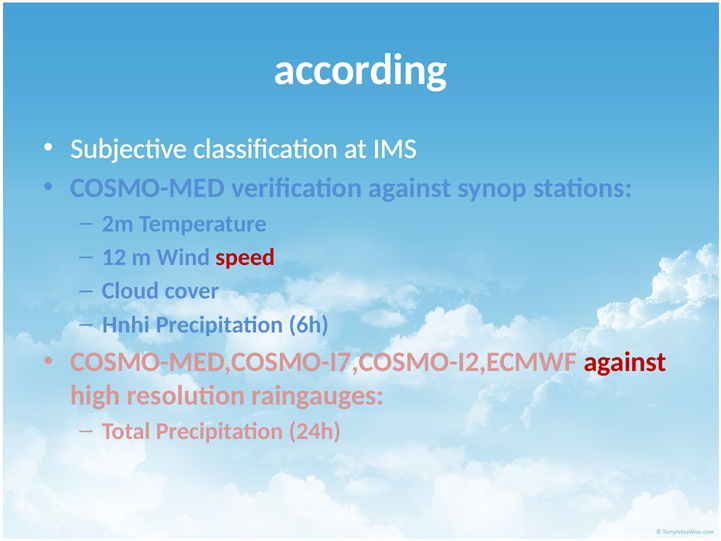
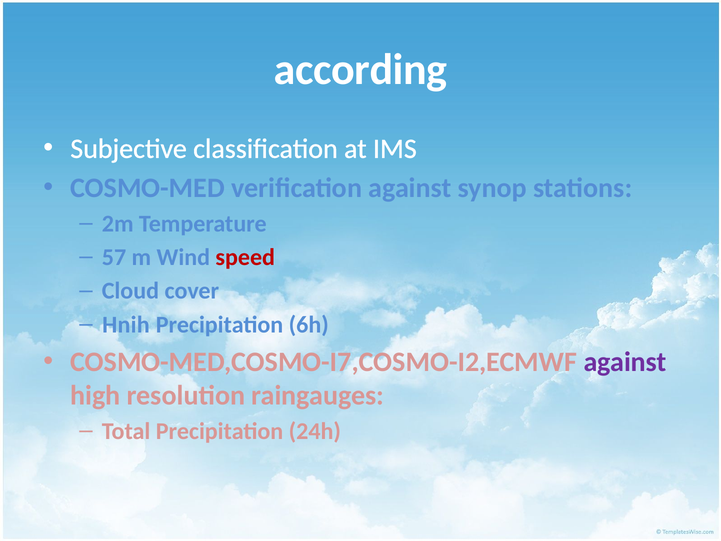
12: 12 -> 57 (114, 257)
Hnhi: Hnhi -> Hnih (126, 325)
against colour: red -> purple (625, 362)
